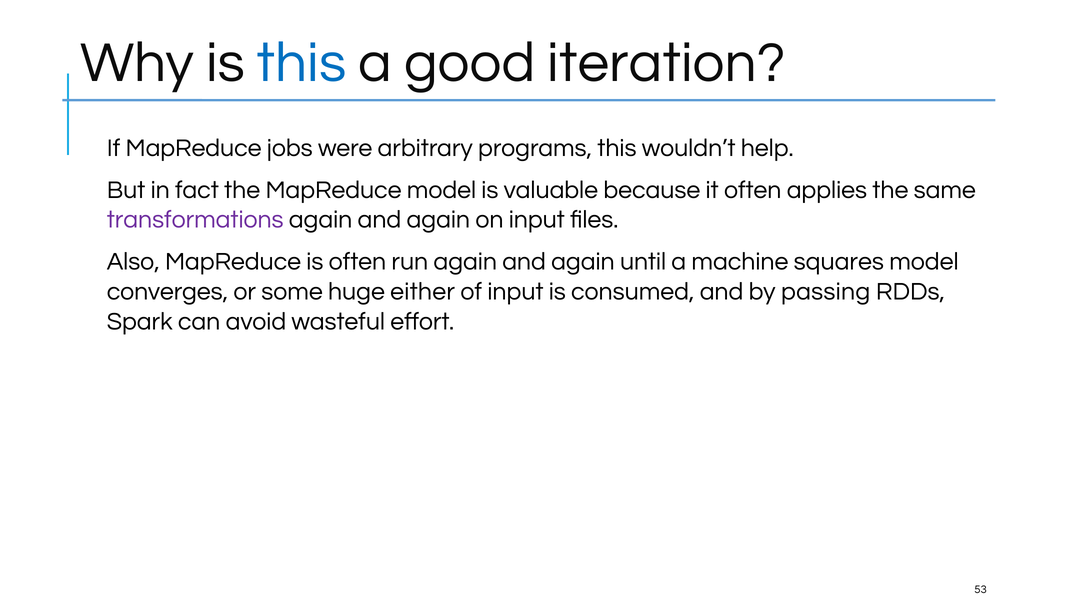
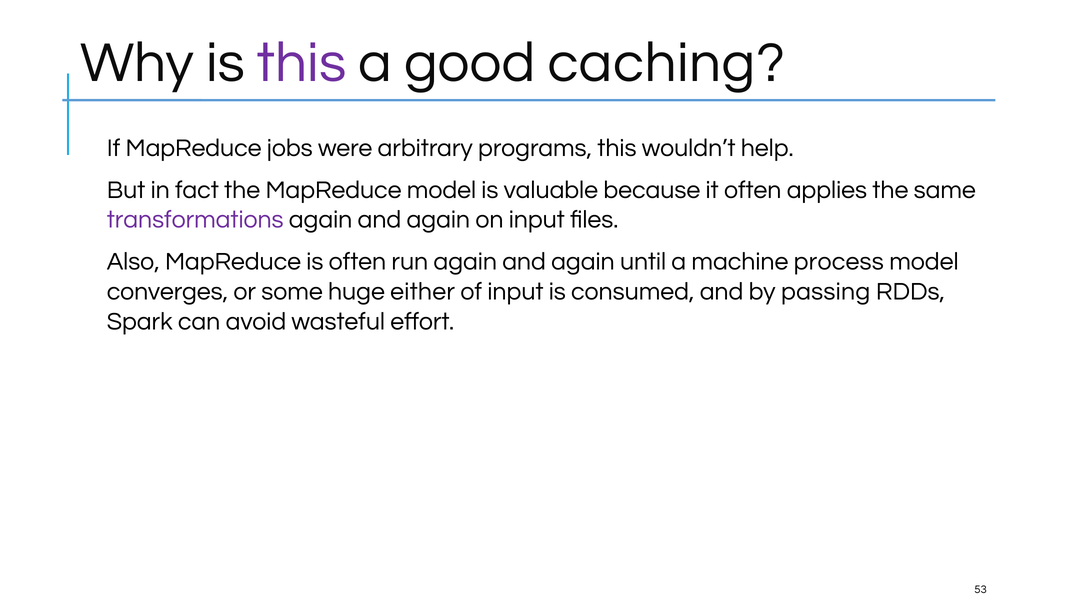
this colour: blue -> purple (302, 63)
iteration: iteration -> caching (666, 63)
squares: squares -> process (839, 262)
